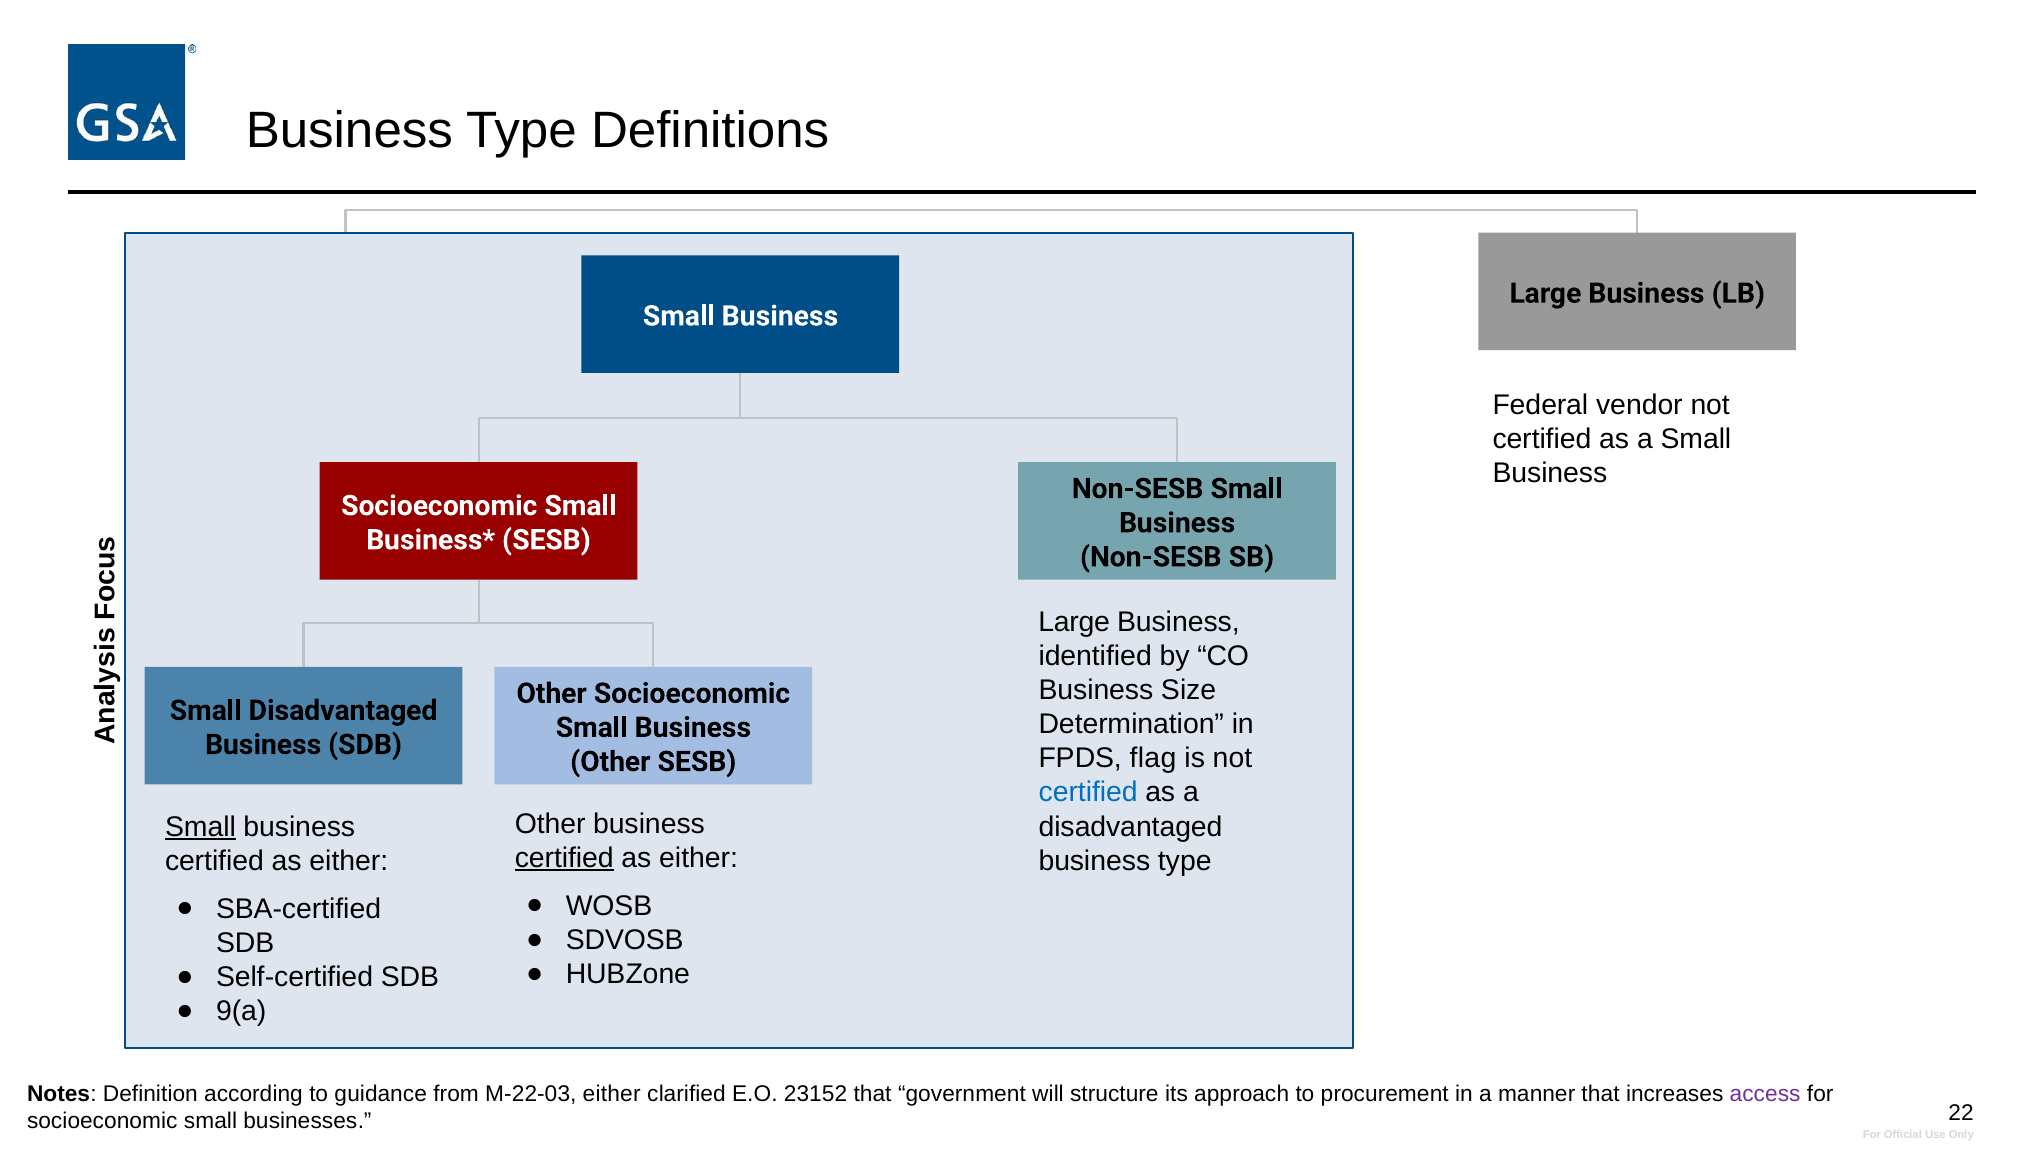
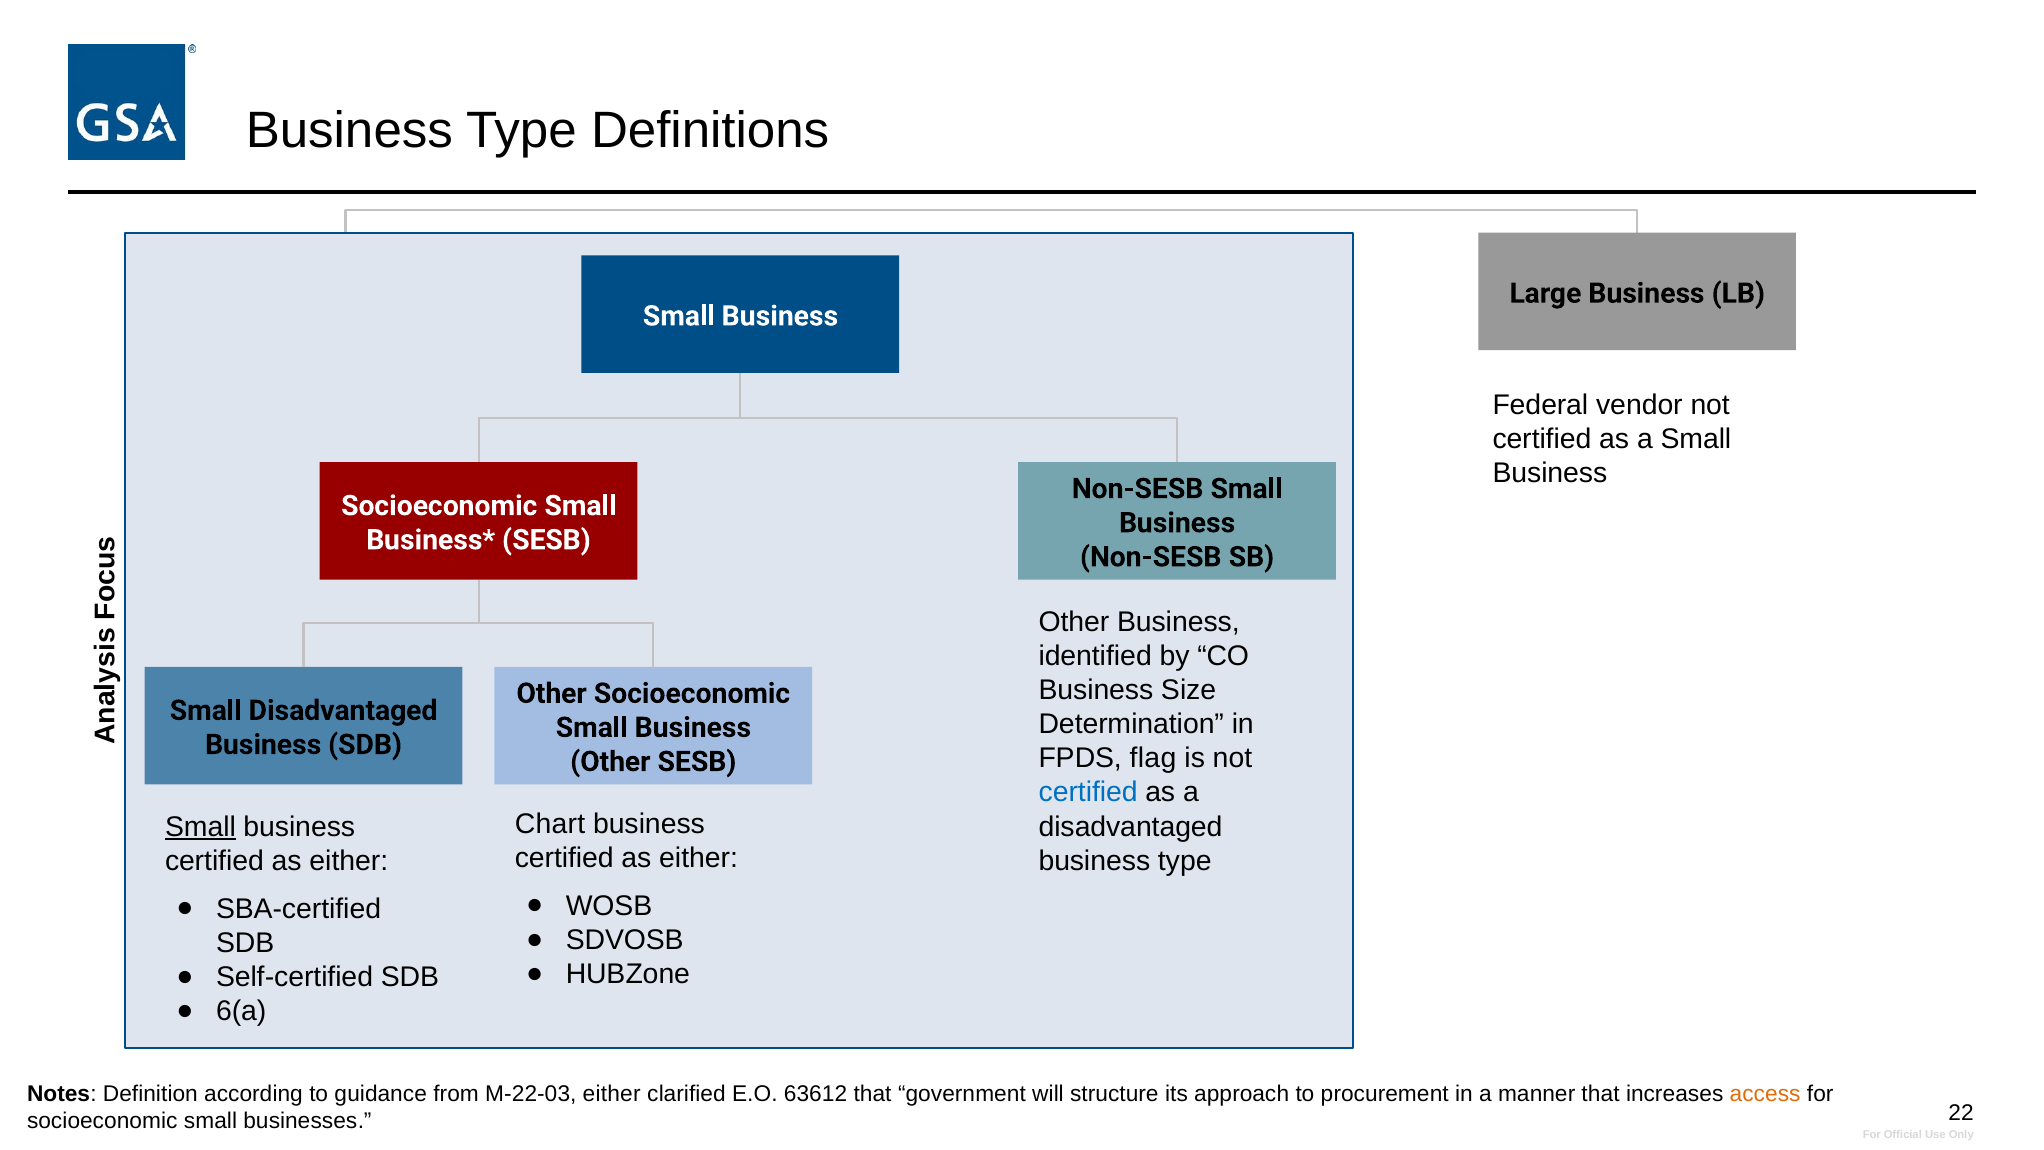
Large: Large -> Other (1074, 622)
Other: Other -> Chart (550, 824)
certified underline: present -> none (564, 858)
9(a: 9(a -> 6(a (241, 1011)
23152: 23152 -> 63612 (816, 1094)
access colour: purple -> orange (1765, 1094)
